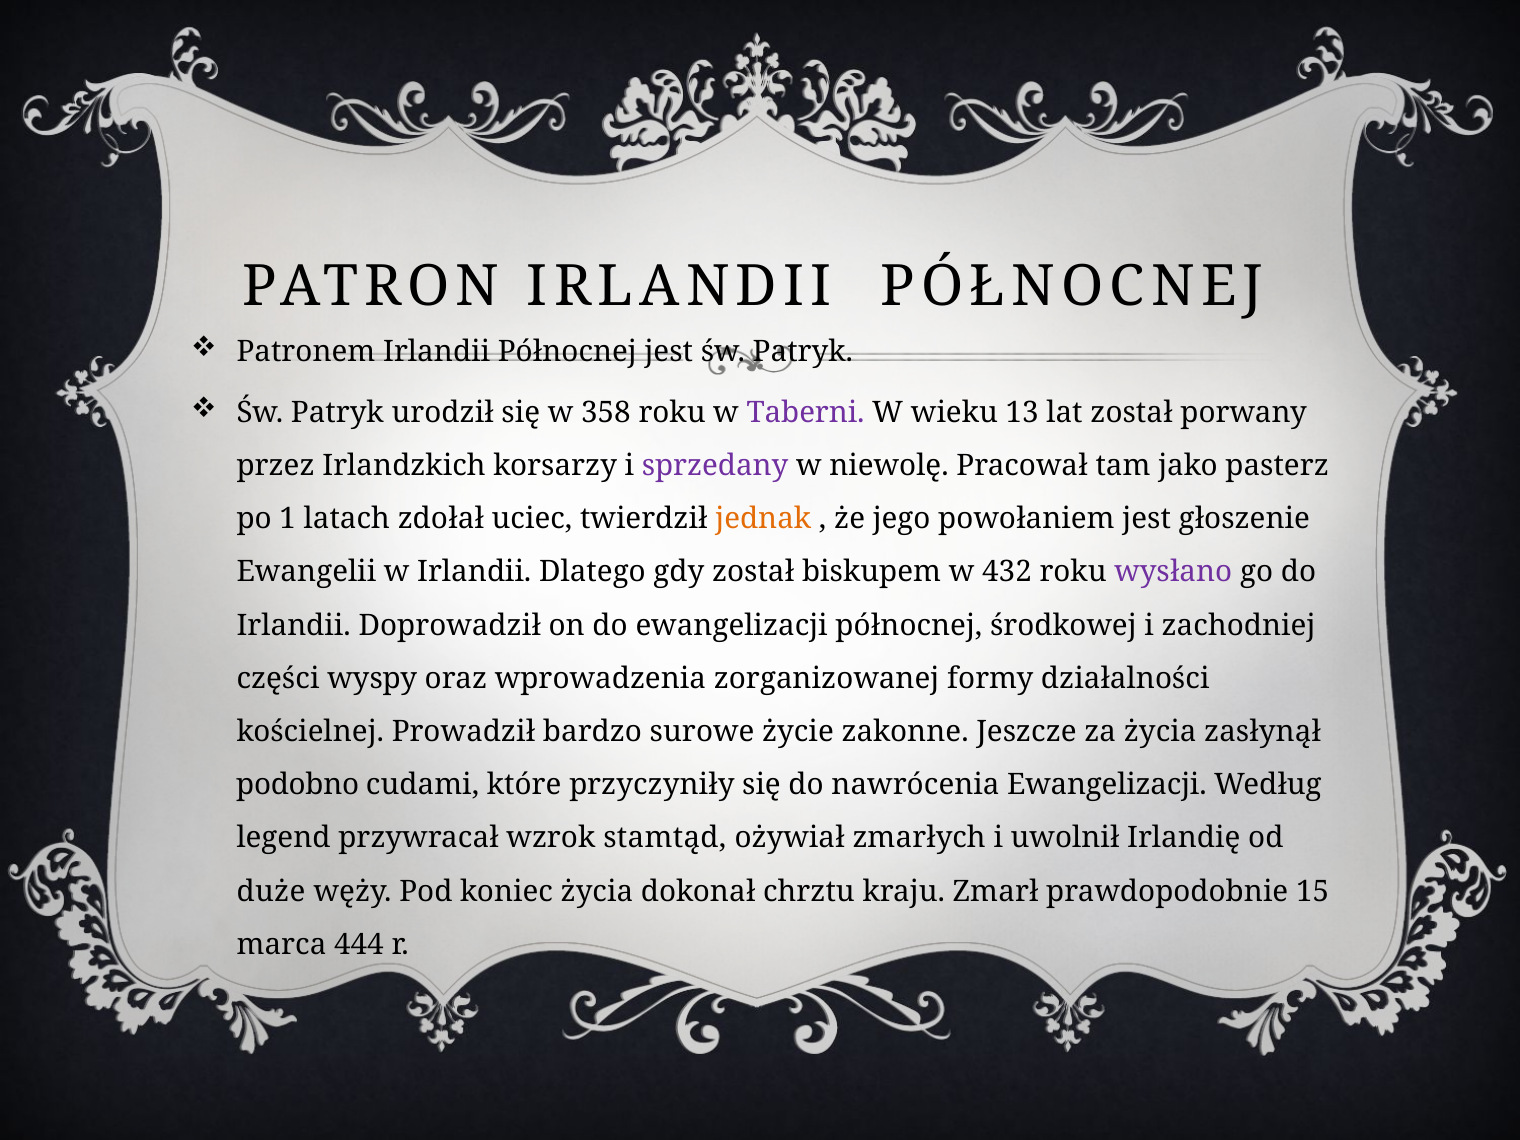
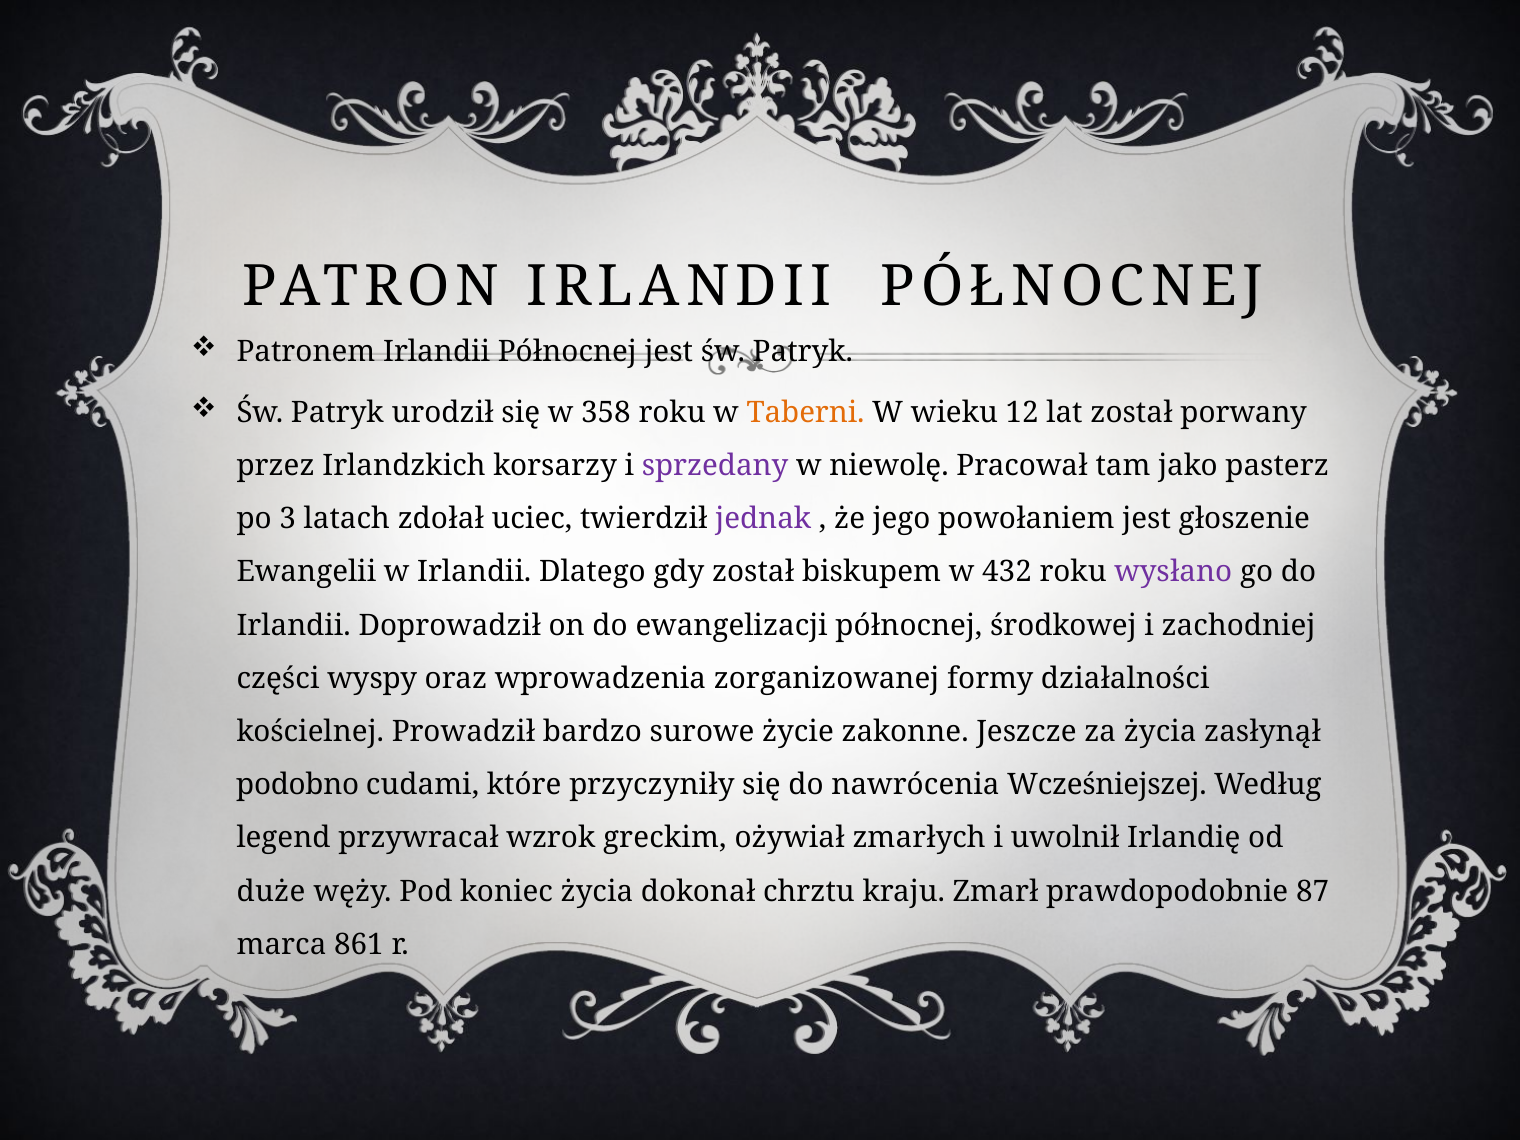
Taberni colour: purple -> orange (806, 413)
13: 13 -> 12 (1022, 413)
1: 1 -> 3 (288, 519)
jednak colour: orange -> purple (763, 519)
nawrócenia Ewangelizacji: Ewangelizacji -> Wcześniejszej (1107, 785)
stamtąd: stamtąd -> greckim (665, 838)
15: 15 -> 87 (1313, 891)
444: 444 -> 861 (359, 945)
